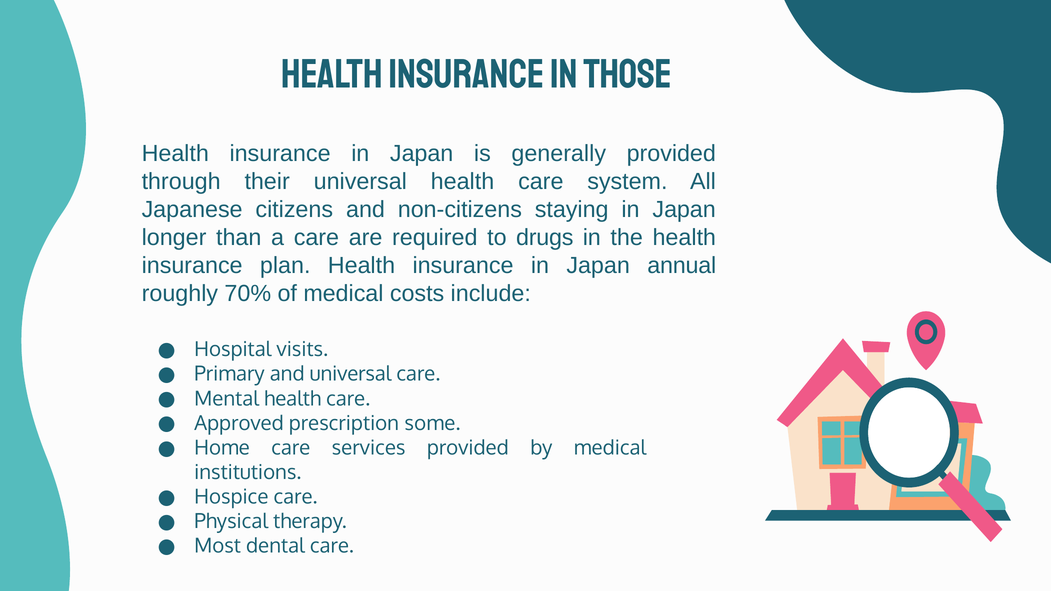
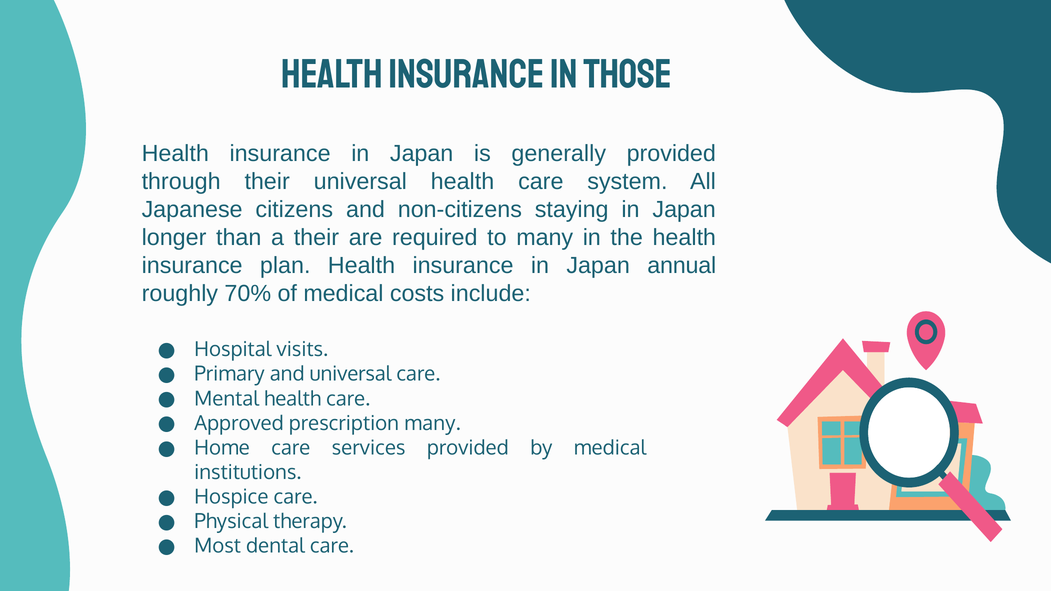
a care: care -> their (316, 238)
to drugs: drugs -> many (545, 238)
prescription some: some -> many (432, 423)
